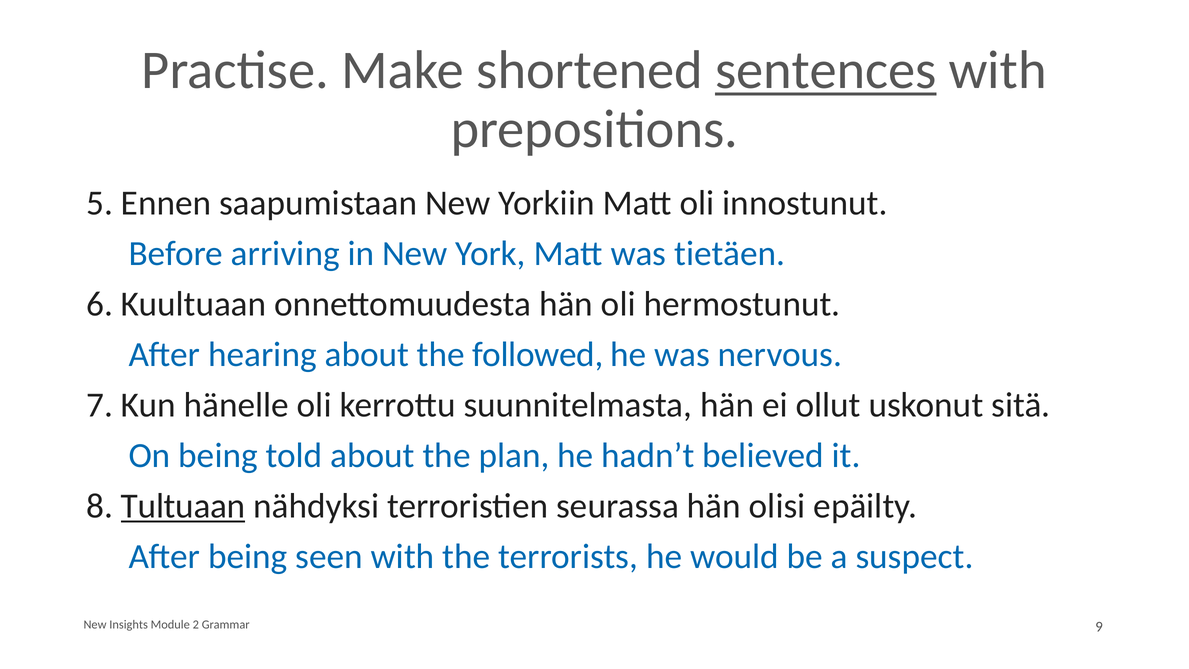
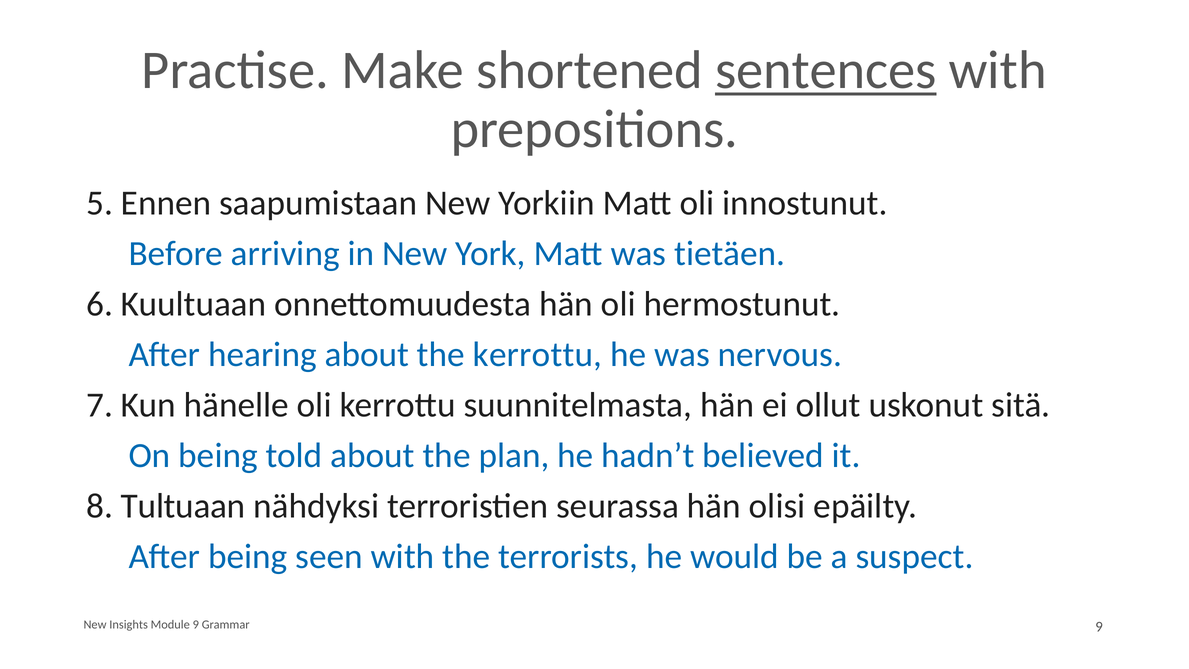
the followed: followed -> kerrottu (537, 355)
Tultuaan underline: present -> none (183, 506)
Module 2: 2 -> 9 (196, 624)
